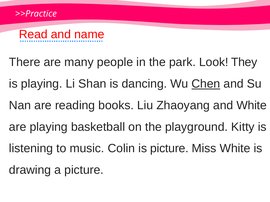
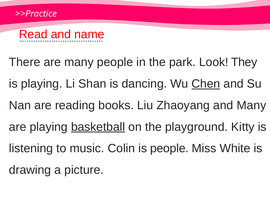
and White: White -> Many (251, 106)
basketball underline: none -> present (98, 127)
is picture: picture -> people (169, 149)
